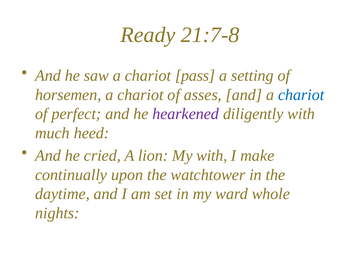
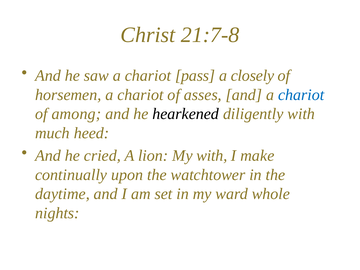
Ready: Ready -> Christ (148, 35)
setting: setting -> closely (252, 76)
perfect: perfect -> among (76, 114)
hearkened colour: purple -> black (186, 114)
